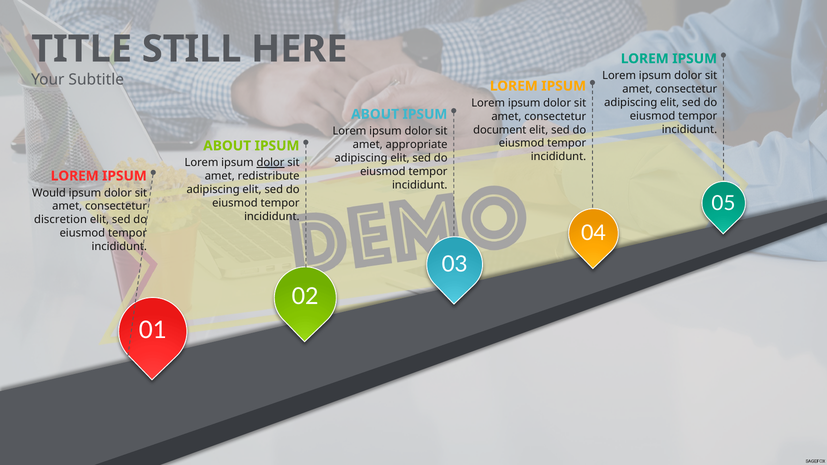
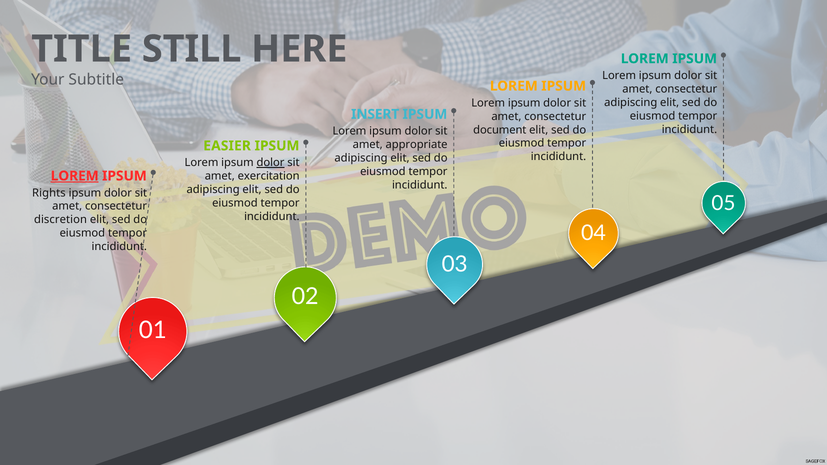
ABOUT: ABOUT -> INSERT (375, 114)
ABOUT: ABOUT -> EASIER (227, 146)
redistribute: redistribute -> exercitation (269, 176)
LOREM underline: none -> present (75, 176)
Would: Would -> Rights (49, 193)
